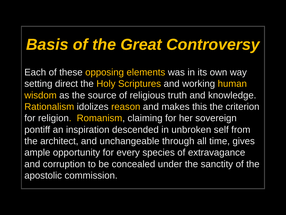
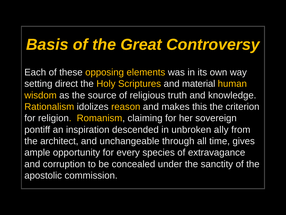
working: working -> material (199, 84)
self: self -> ally (221, 129)
